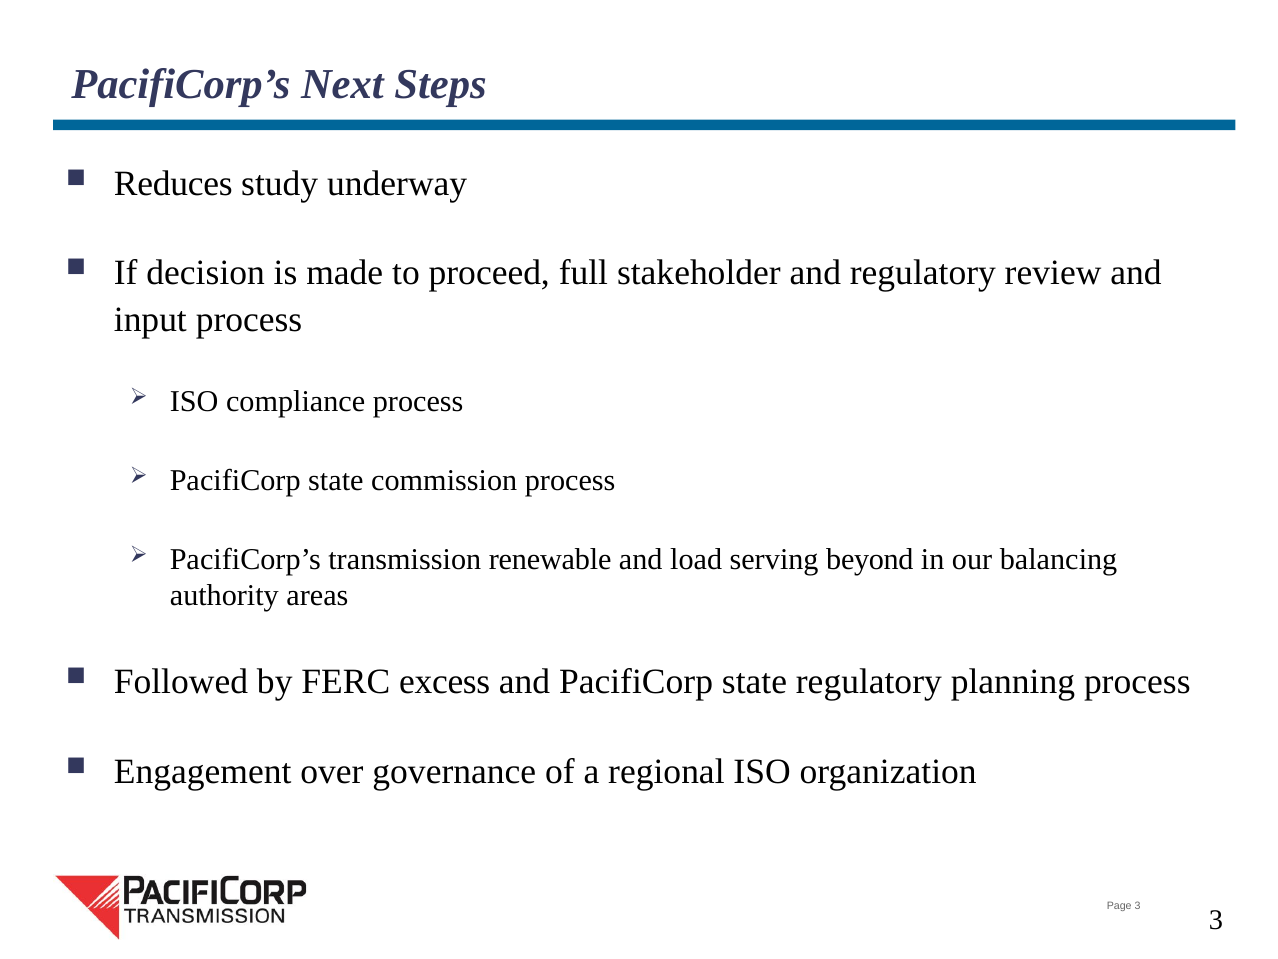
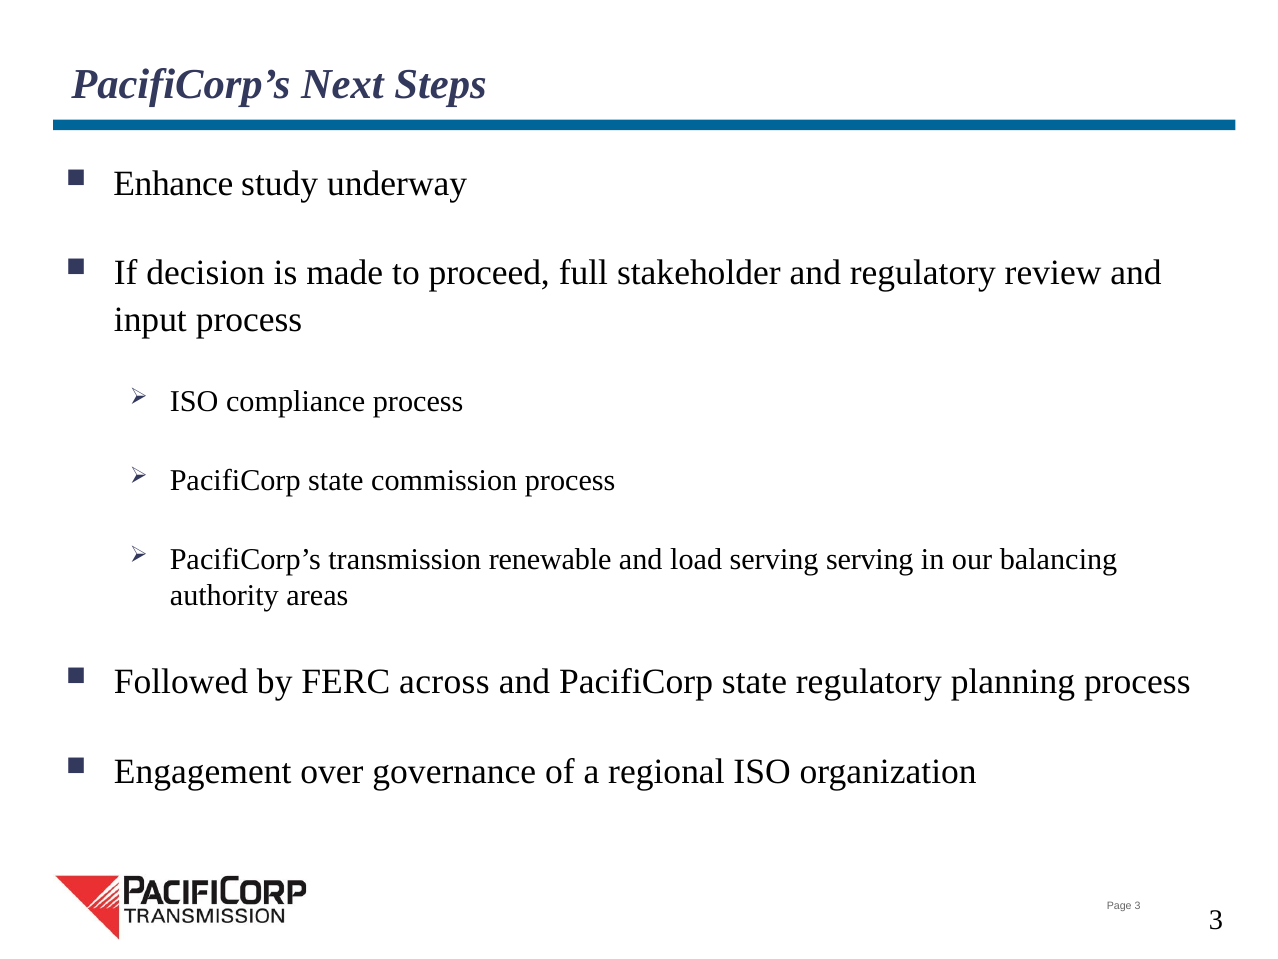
Reduces: Reduces -> Enhance (173, 183)
serving beyond: beyond -> serving (870, 559)
excess: excess -> across (444, 682)
